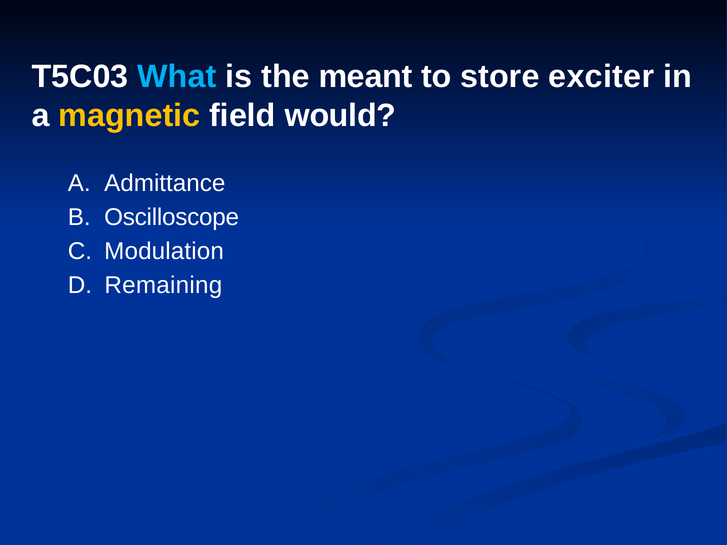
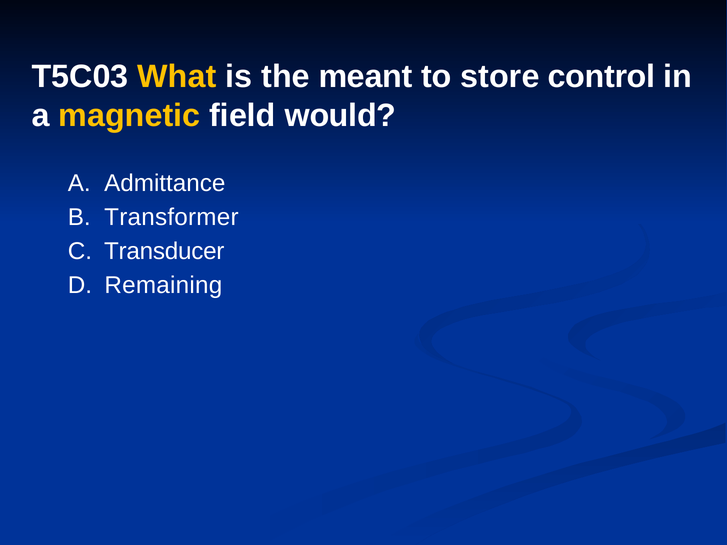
What colour: light blue -> yellow (177, 77)
exciter: exciter -> control (602, 77)
Oscilloscope: Oscilloscope -> Transformer (171, 217)
Modulation: Modulation -> Transducer (164, 251)
